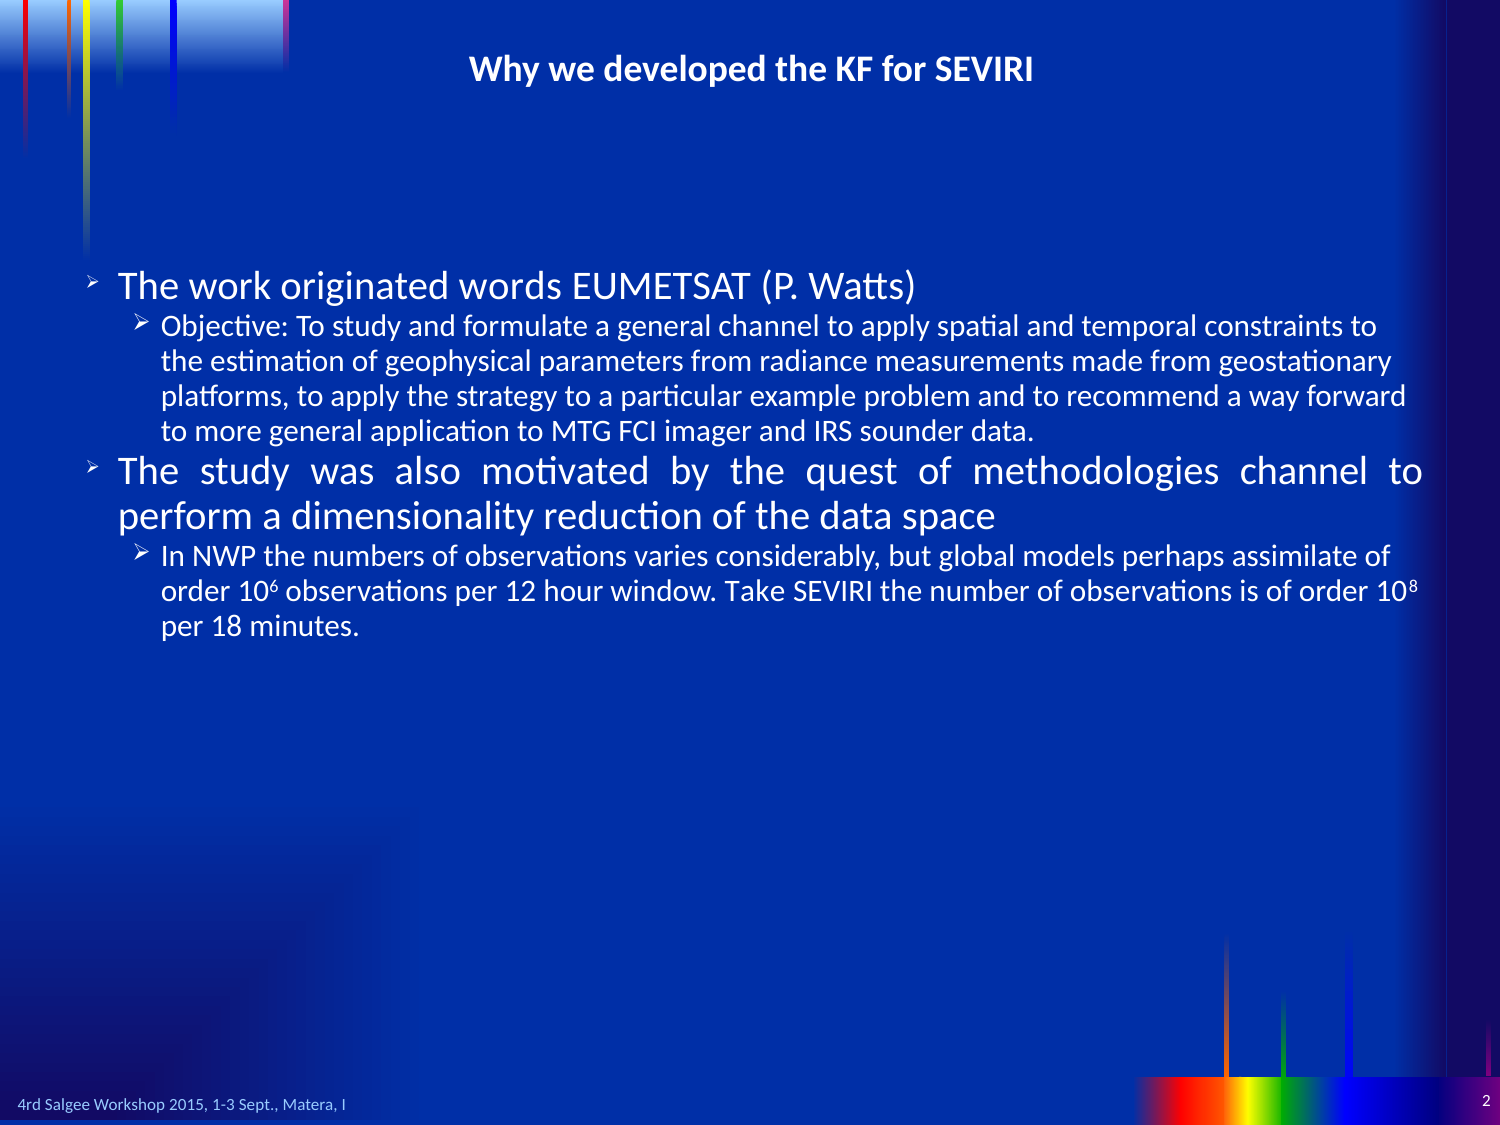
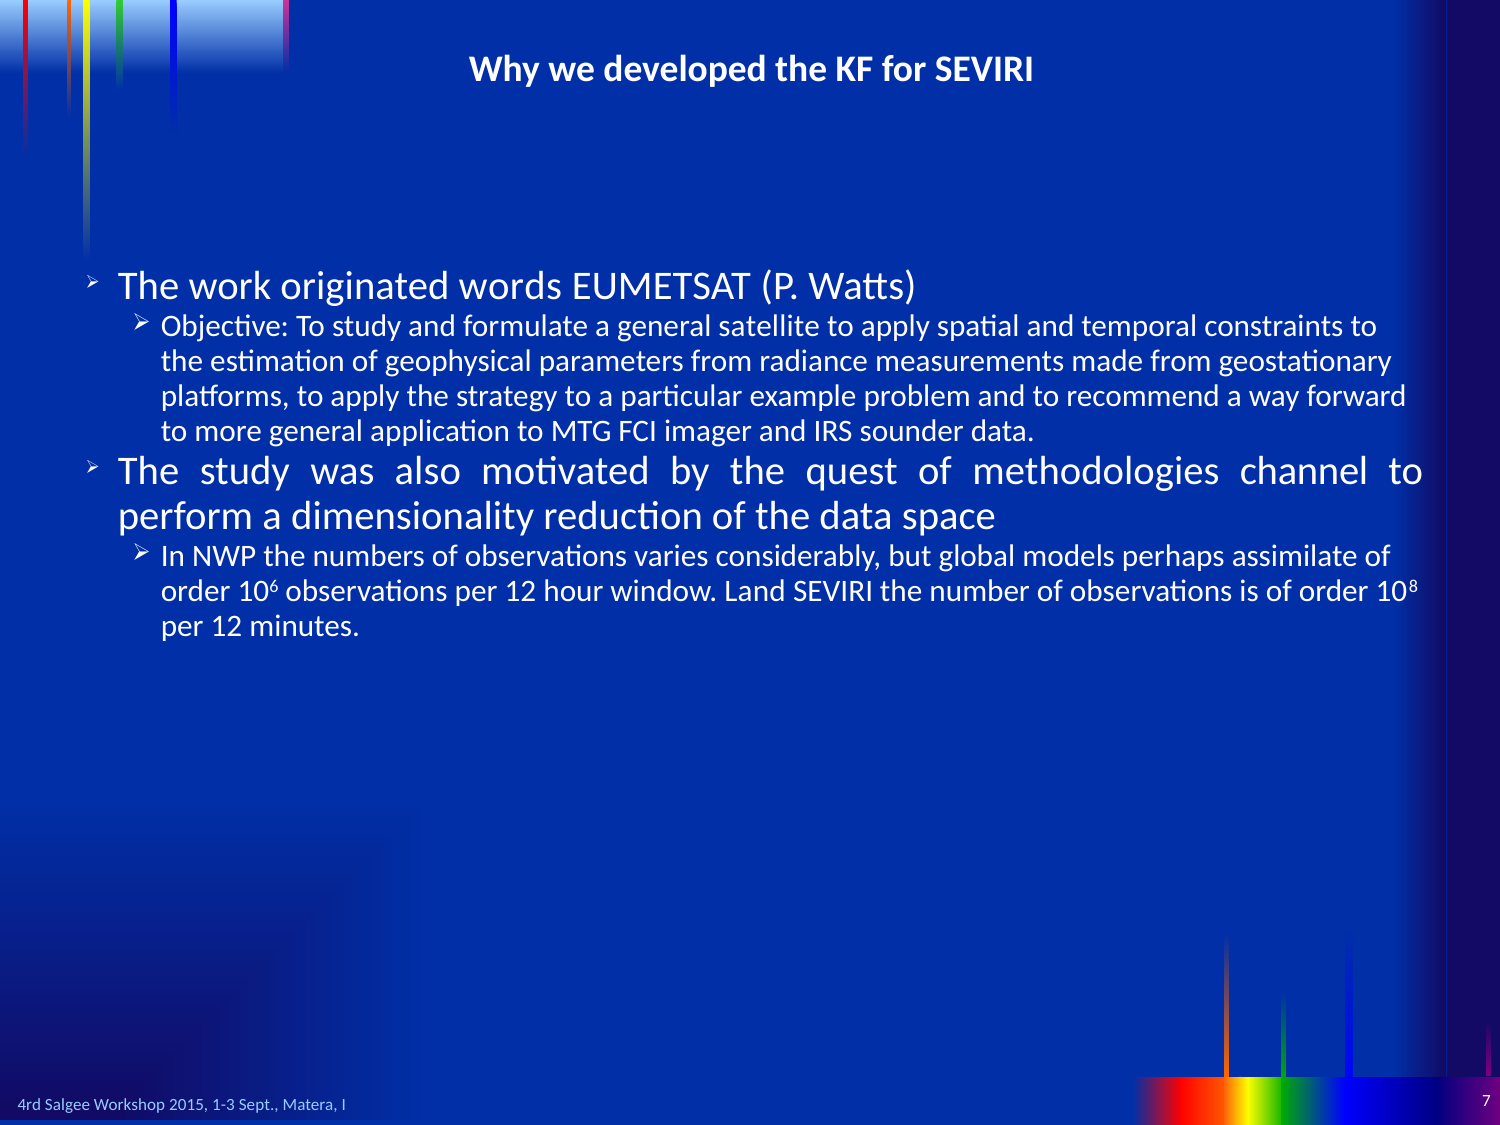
general channel: channel -> satellite (769, 326)
Take: Take -> Land (755, 591)
18: 18 -> 12 (226, 626)
2: 2 -> 7 (1486, 1101)
